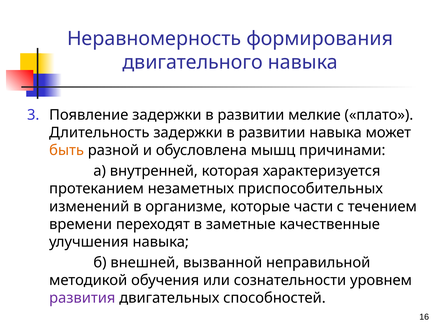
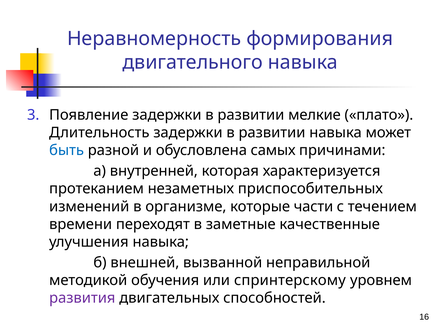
быть colour: orange -> blue (67, 150)
мышц: мышц -> самых (273, 150)
сознательности: сознательности -> спринтерскому (290, 280)
